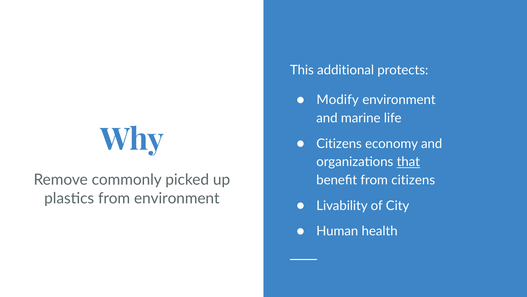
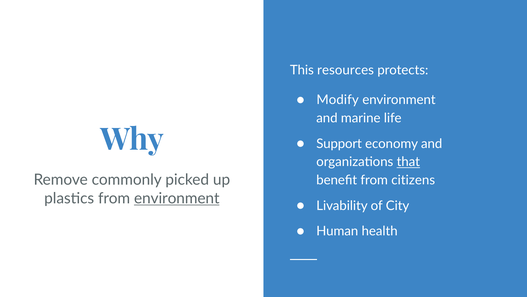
additional: additional -> resources (346, 70)
Citizens: Citizens -> Support (339, 143)
environment underline: none -> present (177, 198)
